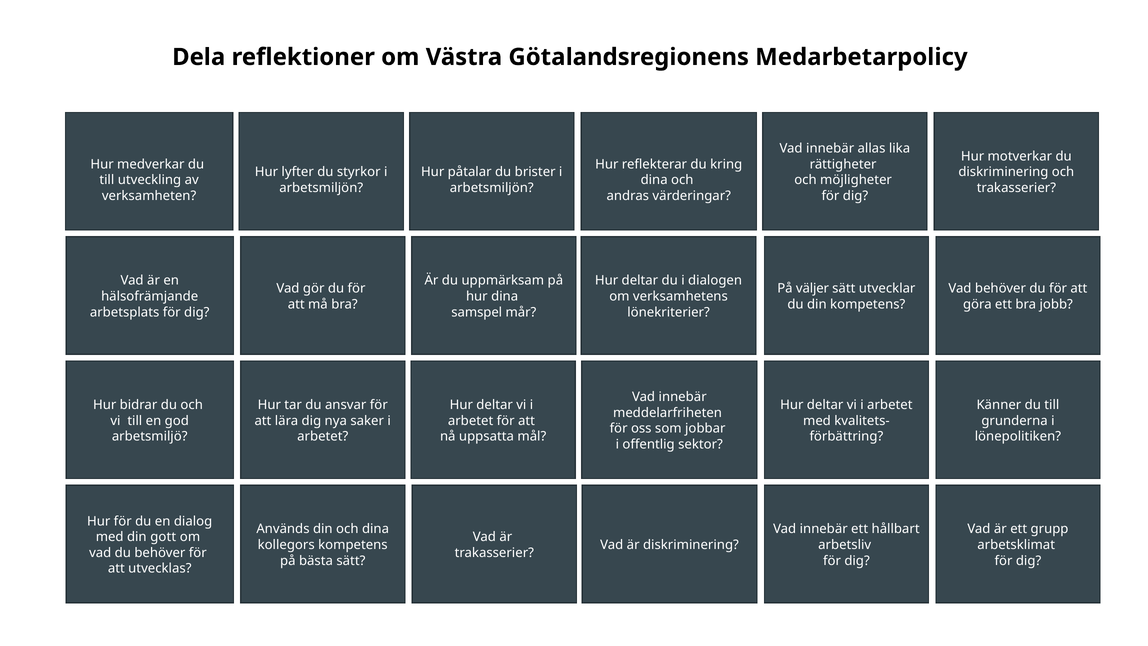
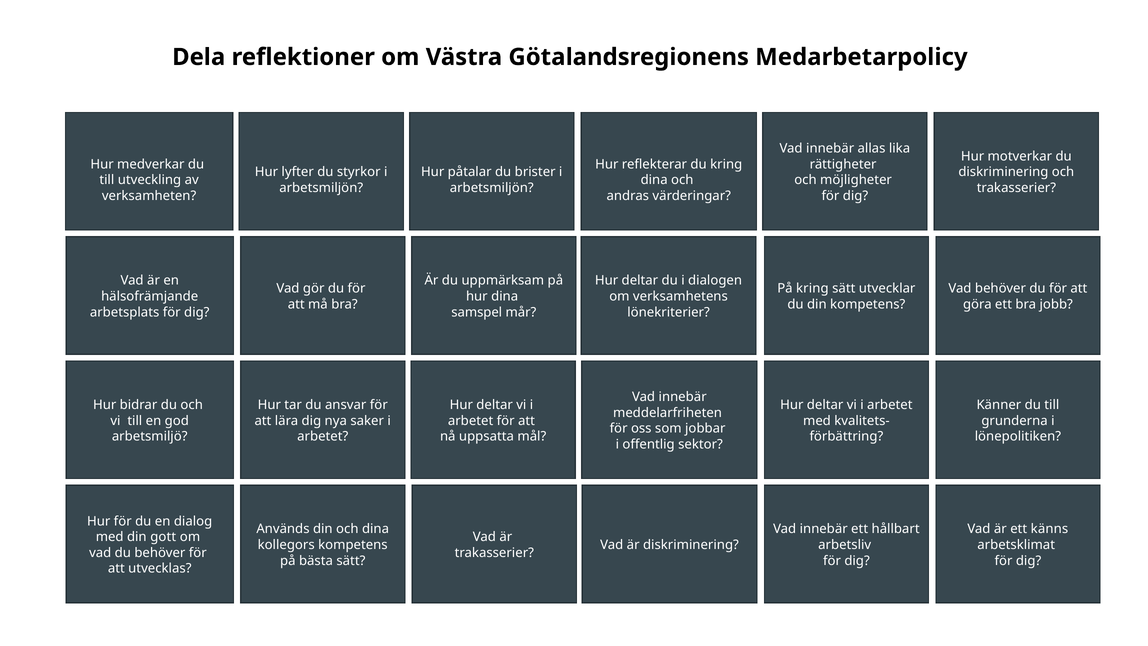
På väljer: väljer -> kring (812, 288)
grupp: grupp -> känns (1049, 529)
